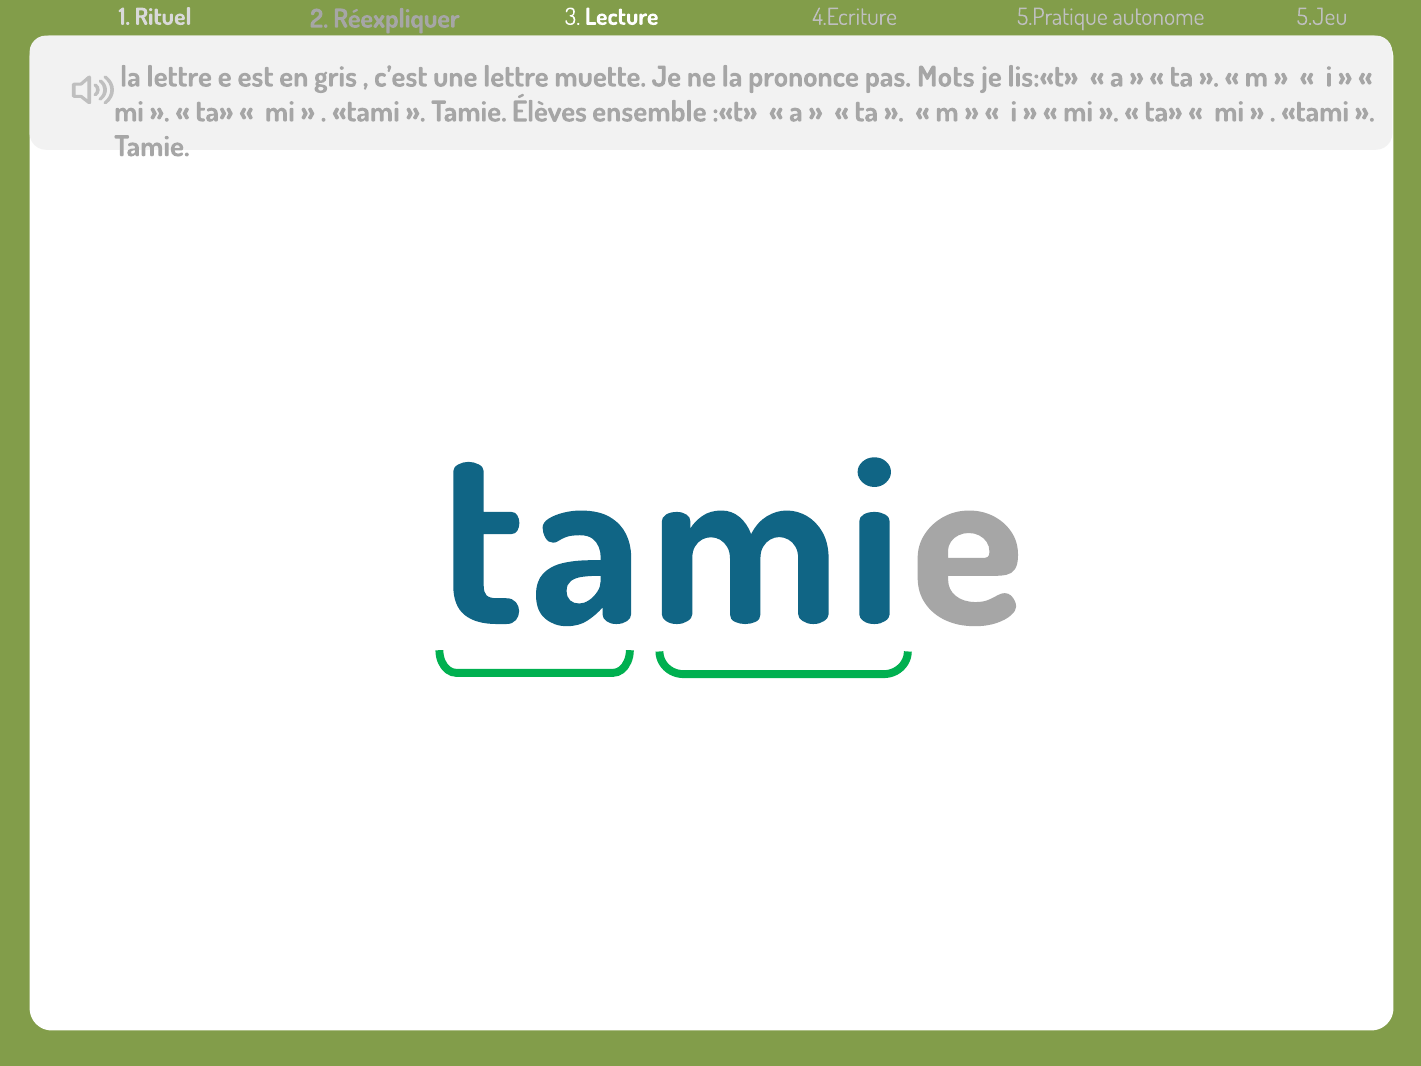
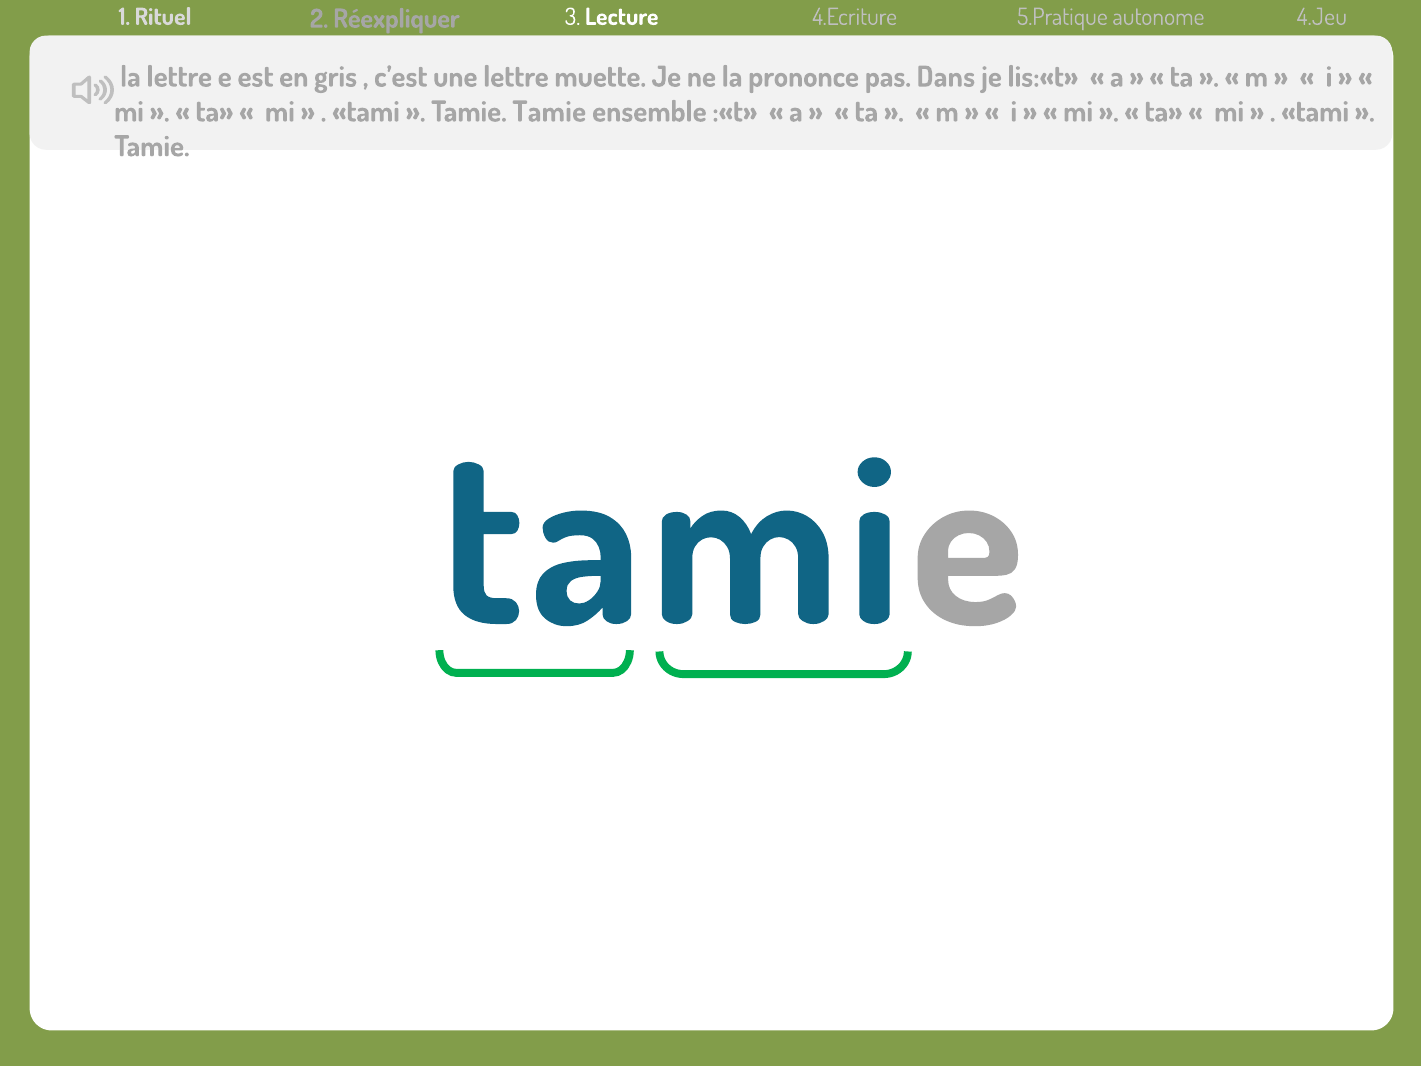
5.Jeu: 5.Jeu -> 4.Jeu (1322, 17)
Mots: Mots -> Dans (946, 77)
Tamie Élèves: Élèves -> Tamie (549, 112)
